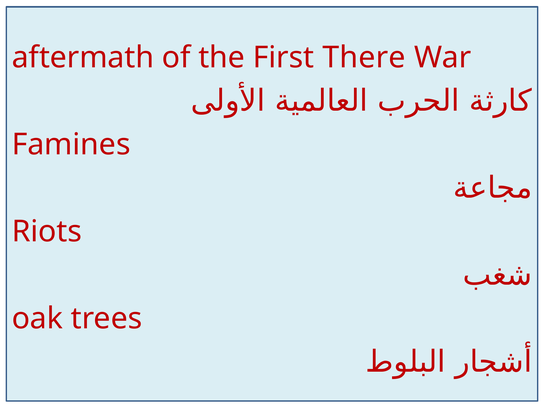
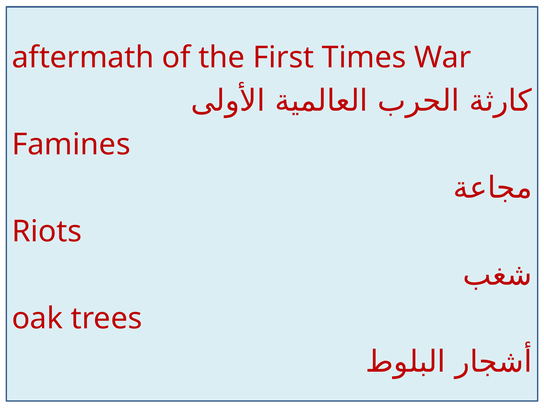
There: There -> Times (364, 57)
